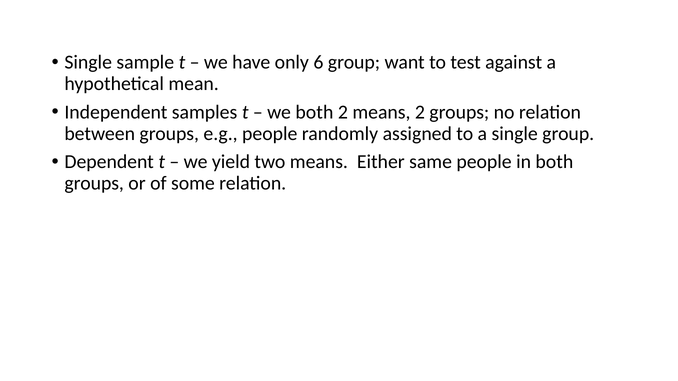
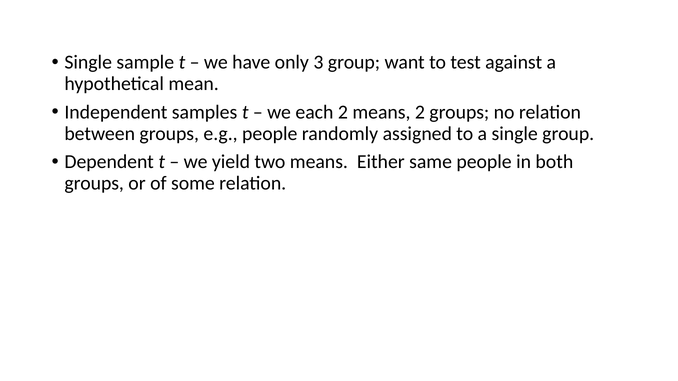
6: 6 -> 3 (318, 63)
we both: both -> each (314, 112)
